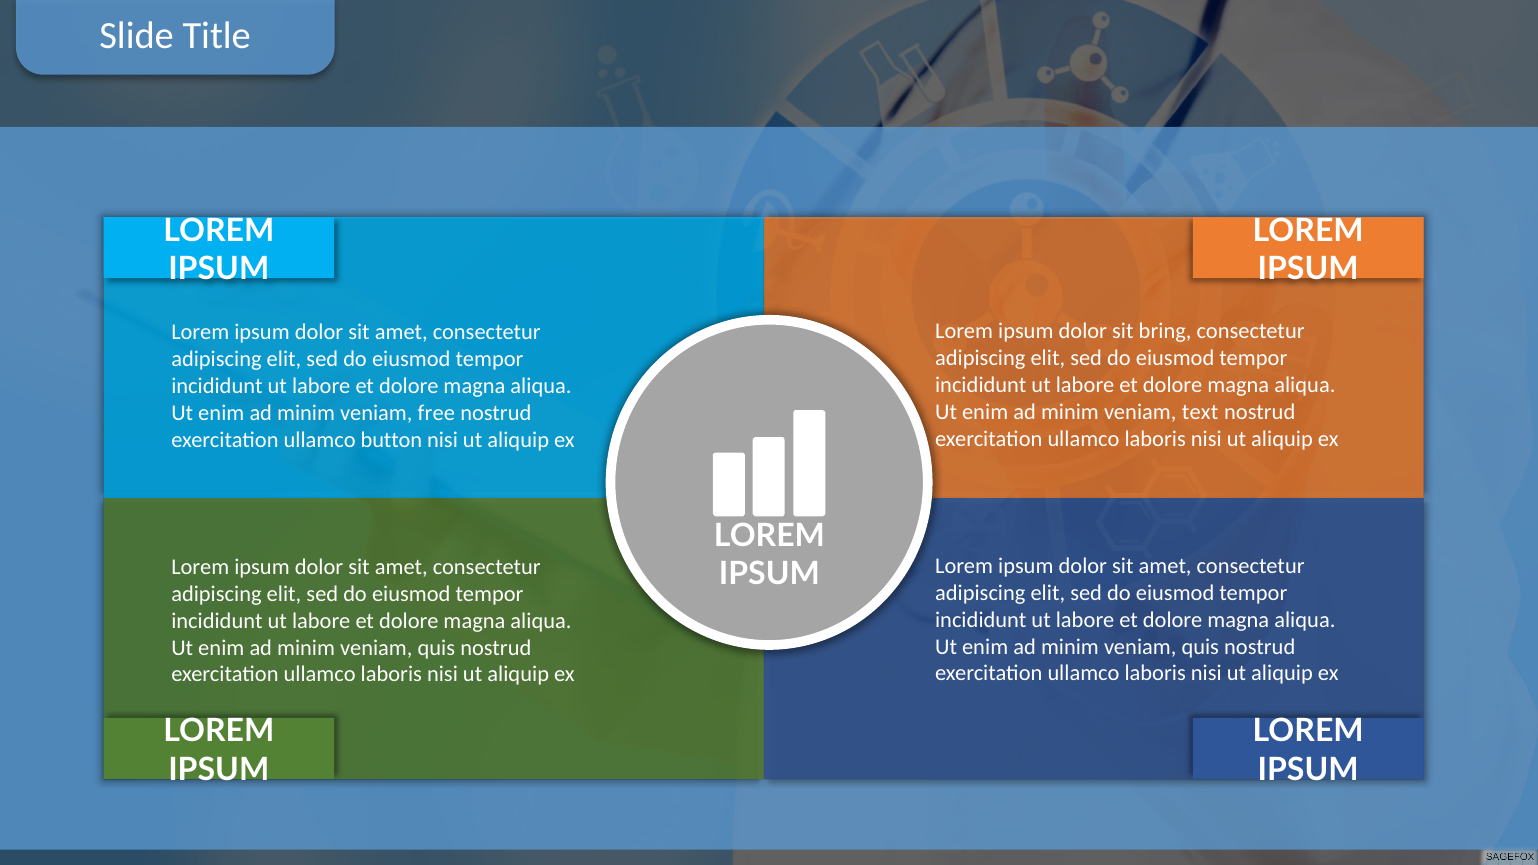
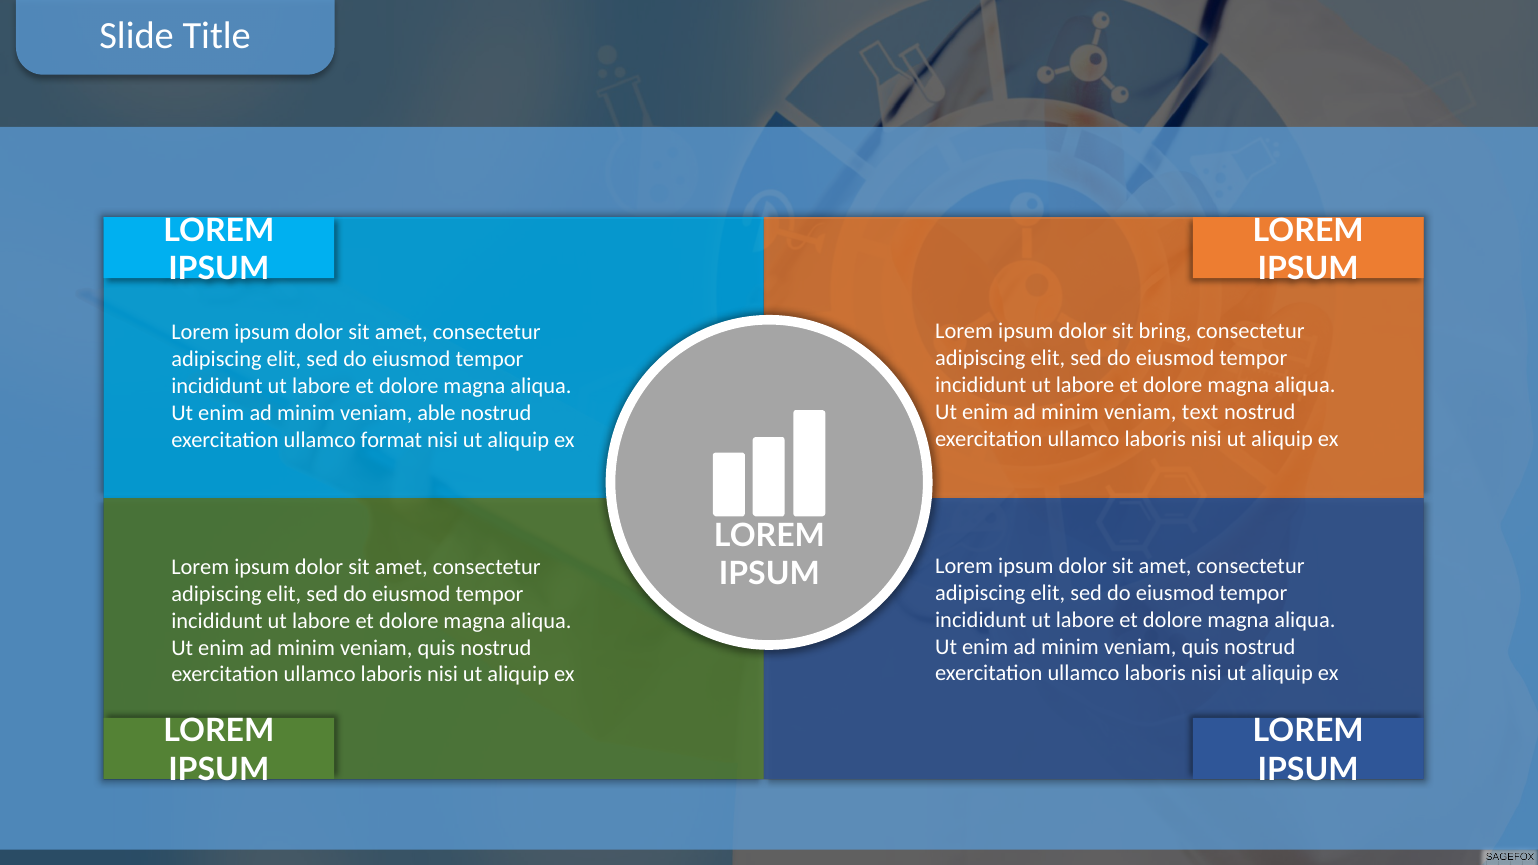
free: free -> able (437, 413)
button: button -> format (391, 440)
